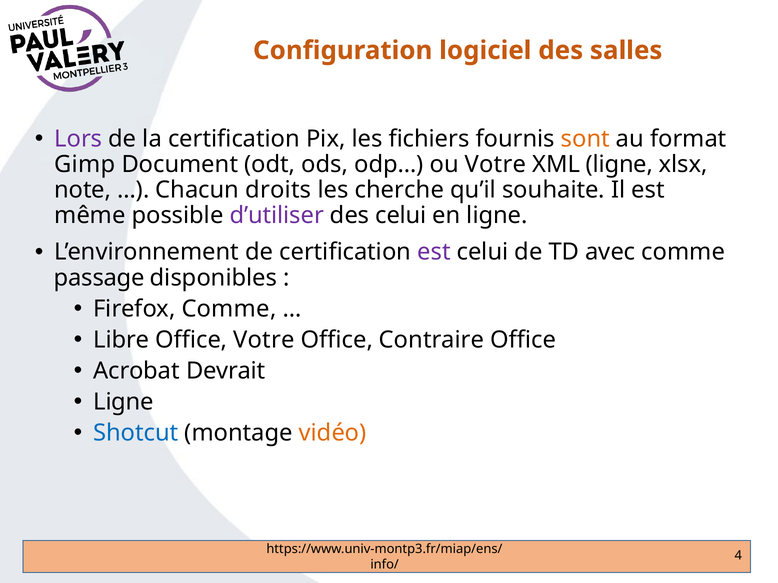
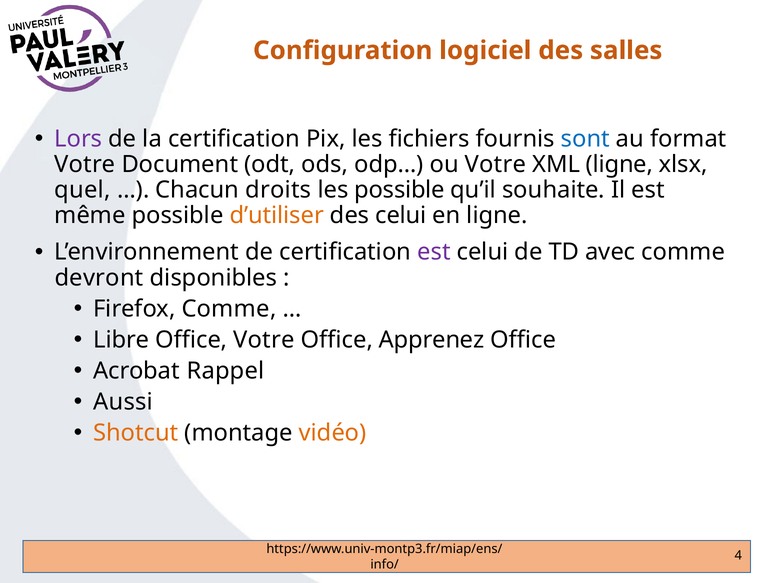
sont colour: orange -> blue (585, 139)
Gimp: Gimp -> Votre (85, 165)
note: note -> quel (83, 190)
les cherche: cherche -> possible (400, 190)
d’utiliser colour: purple -> orange (277, 216)
passage: passage -> devront (99, 278)
Contraire: Contraire -> Apprenez (432, 340)
Devrait: Devrait -> Rappel (226, 371)
Ligne: Ligne -> Aussi (123, 402)
Shotcut colour: blue -> orange (136, 433)
